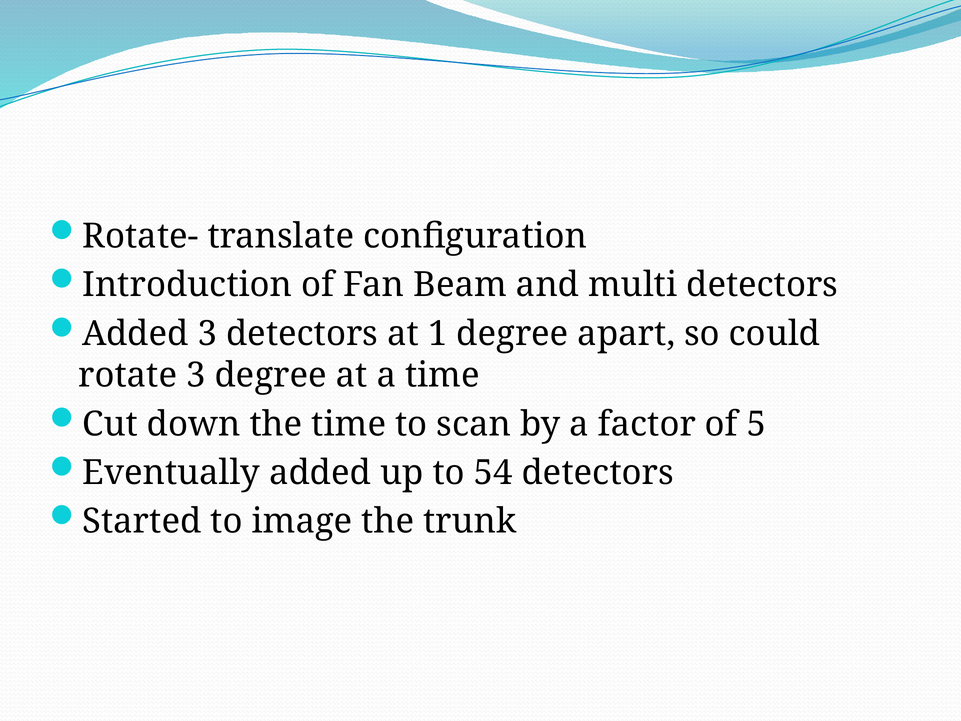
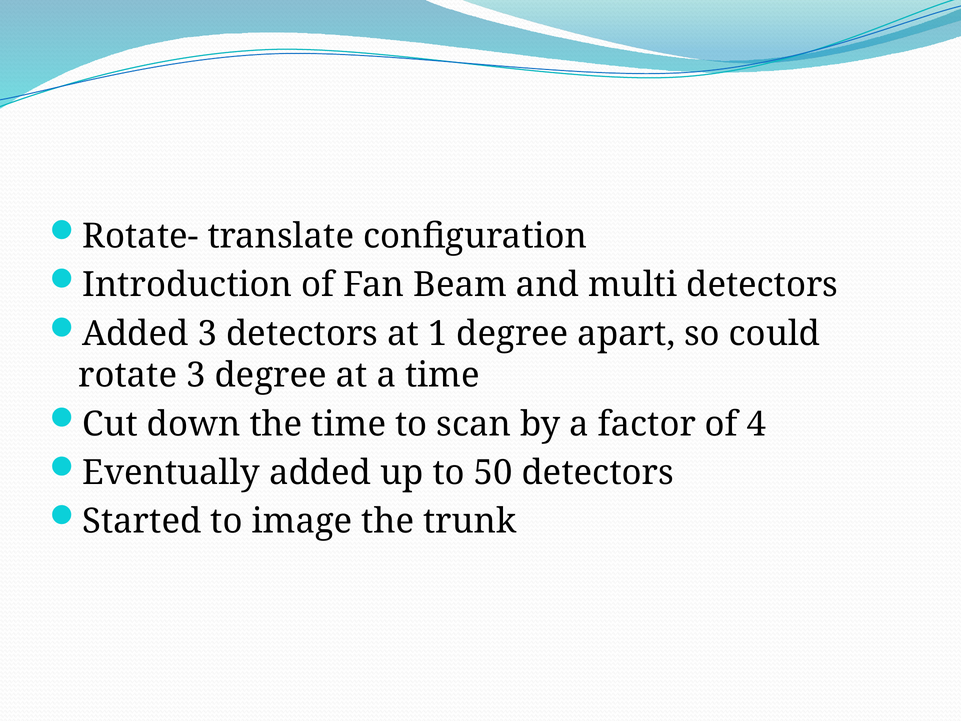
5: 5 -> 4 (757, 424)
54: 54 -> 50 (493, 473)
